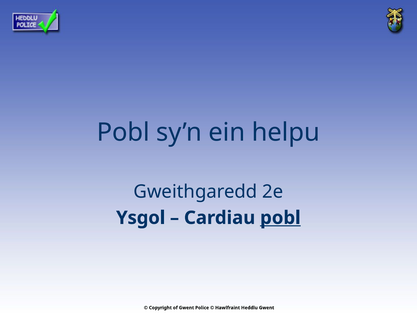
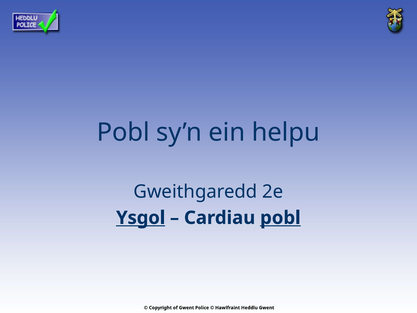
Ysgol underline: none -> present (141, 218)
